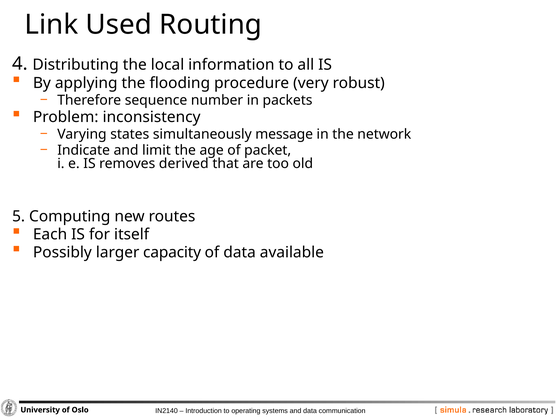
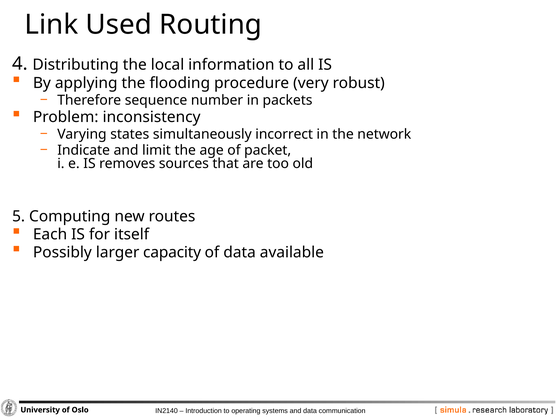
message: message -> incorrect (284, 134)
derived: derived -> sources (184, 164)
